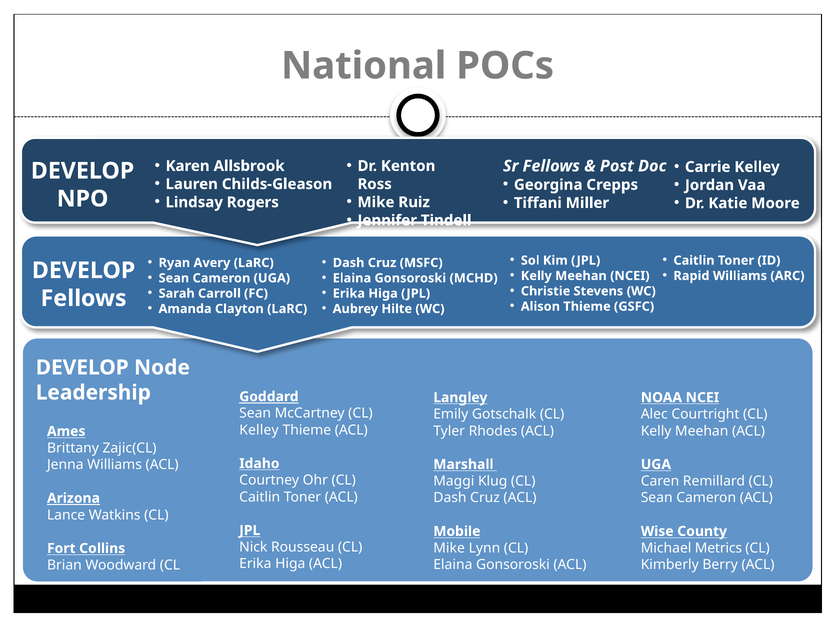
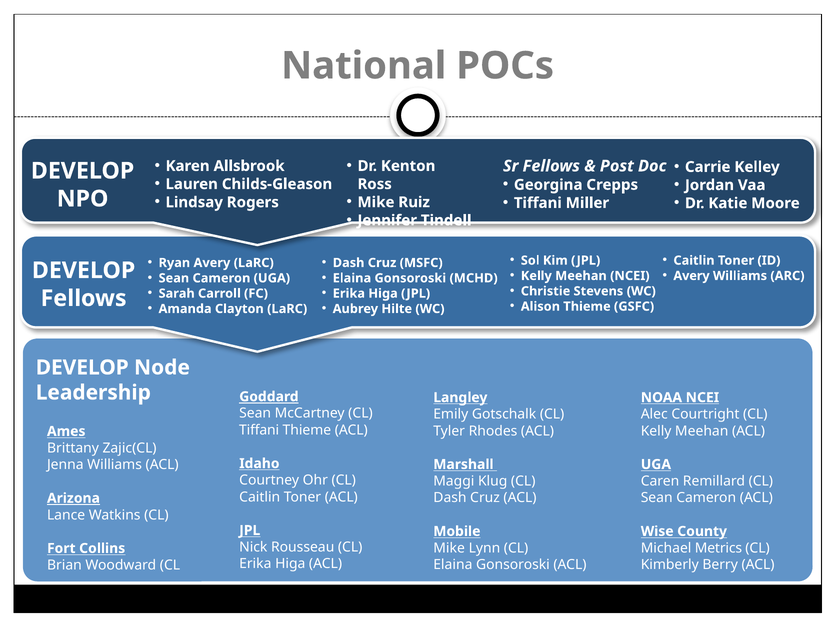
Rapid: Rapid -> Avery (691, 276)
Kelley: Kelley -> Tiffani (259, 430)
